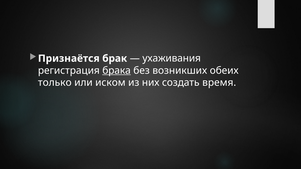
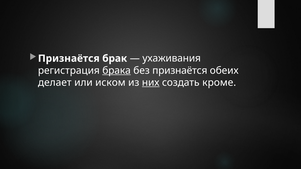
без возникших: возникших -> признаётся (180, 71)
только: только -> делает (55, 83)
них underline: none -> present (151, 83)
время: время -> кроме (219, 83)
